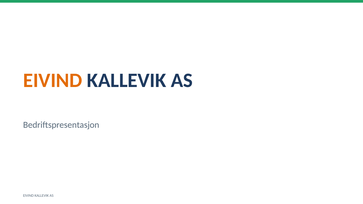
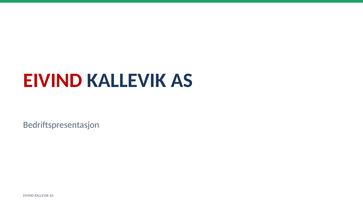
EIVIND colour: orange -> red (53, 81)
